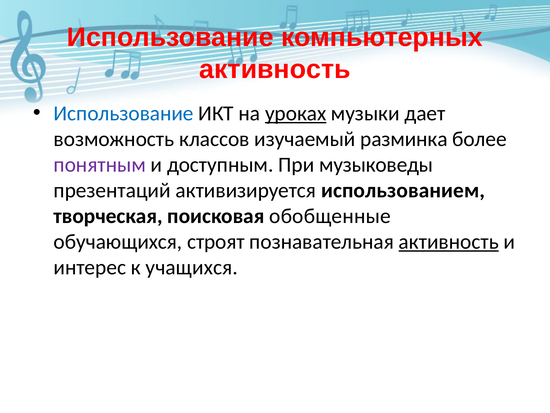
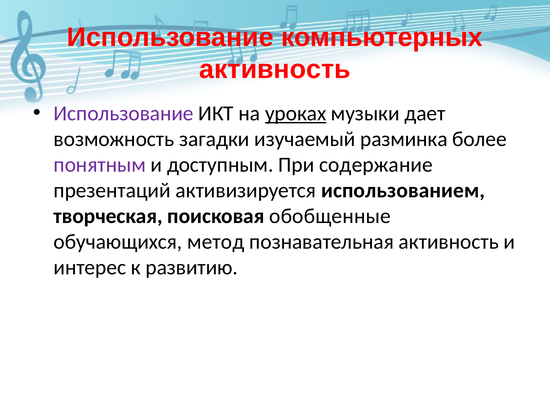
Использование colour: blue -> purple (124, 113)
классов: классов -> загадки (214, 139)
музыковеды: музыковеды -> содержание (376, 165)
строят: строят -> метод (216, 241)
активность underline: present -> none (449, 241)
учащихся: учащихся -> развитию (192, 267)
